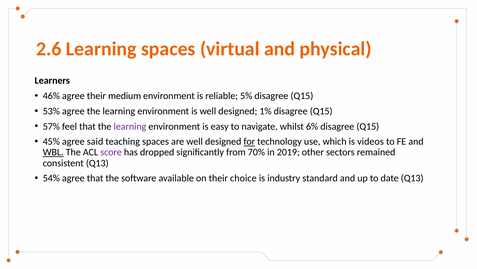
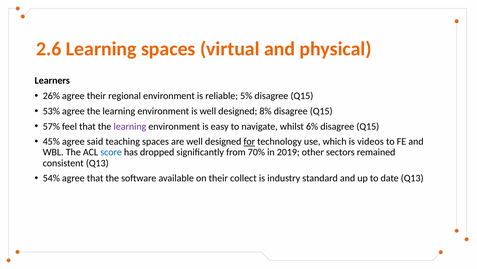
46%: 46% -> 26% (51, 96)
medium: medium -> regional (125, 96)
1%: 1% -> 8% (266, 111)
WBL underline: present -> none (53, 152)
score colour: purple -> blue (111, 152)
choice: choice -> collect (243, 178)
